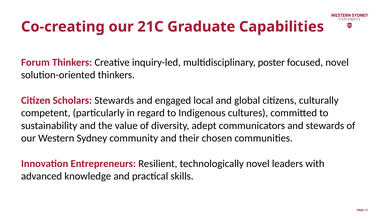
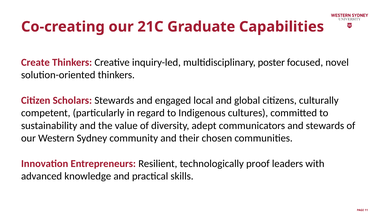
Forum: Forum -> Create (35, 62)
technologically novel: novel -> proof (258, 163)
